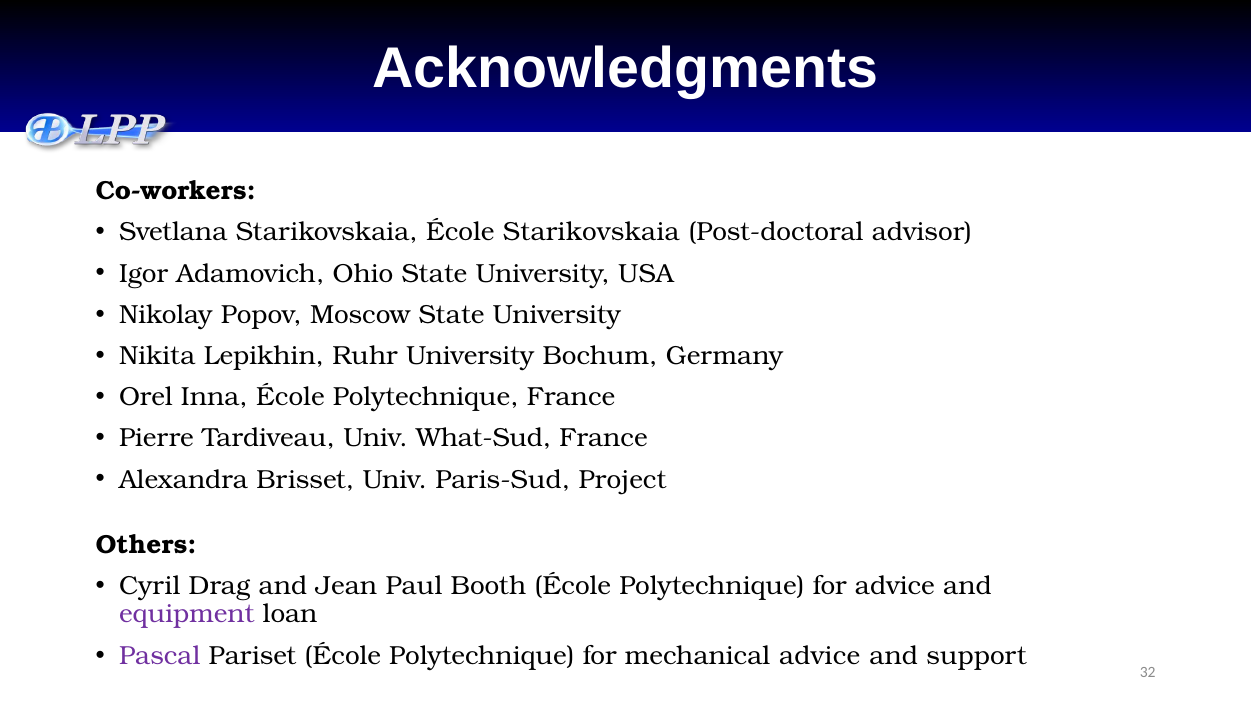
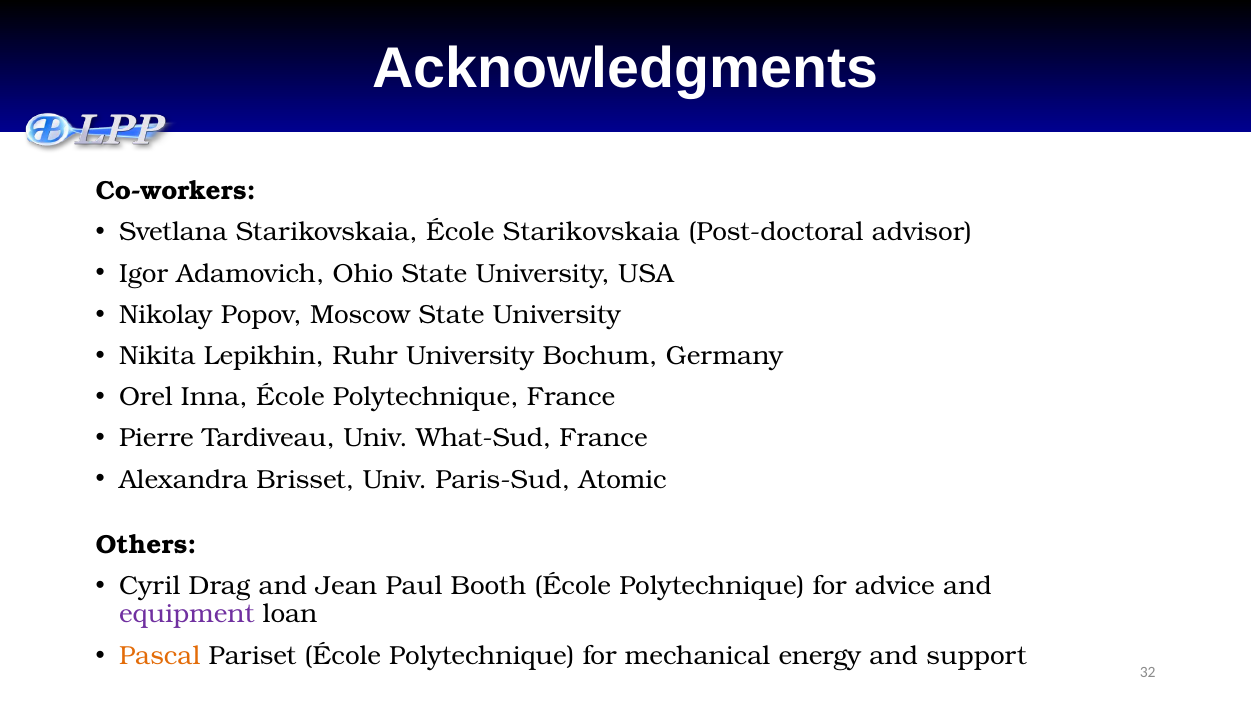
Project: Project -> Atomic (623, 479)
Pascal colour: purple -> orange (160, 655)
mechanical advice: advice -> energy (820, 655)
